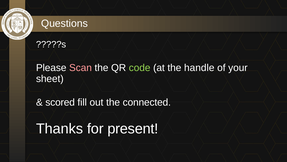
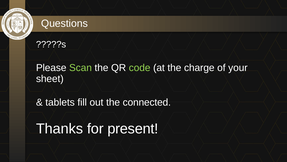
Scan colour: pink -> light green (80, 68)
handle: handle -> charge (199, 68)
scored: scored -> tablets (60, 102)
